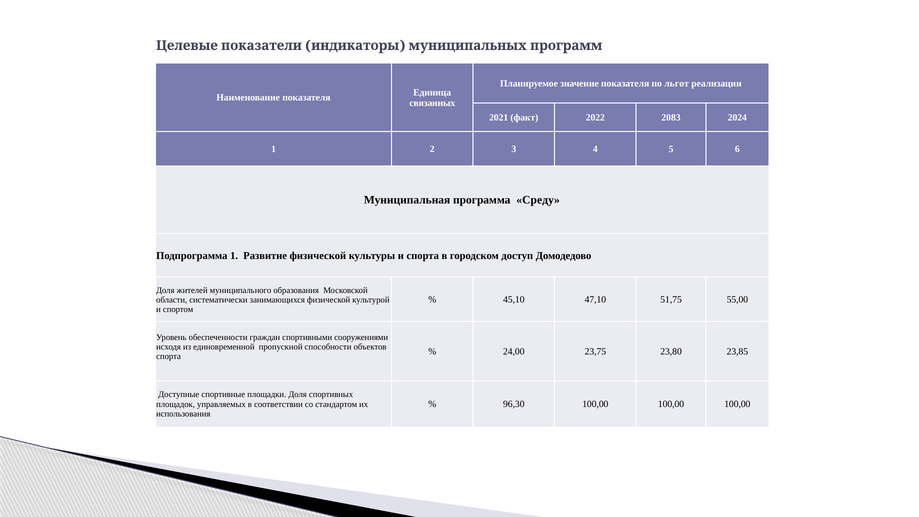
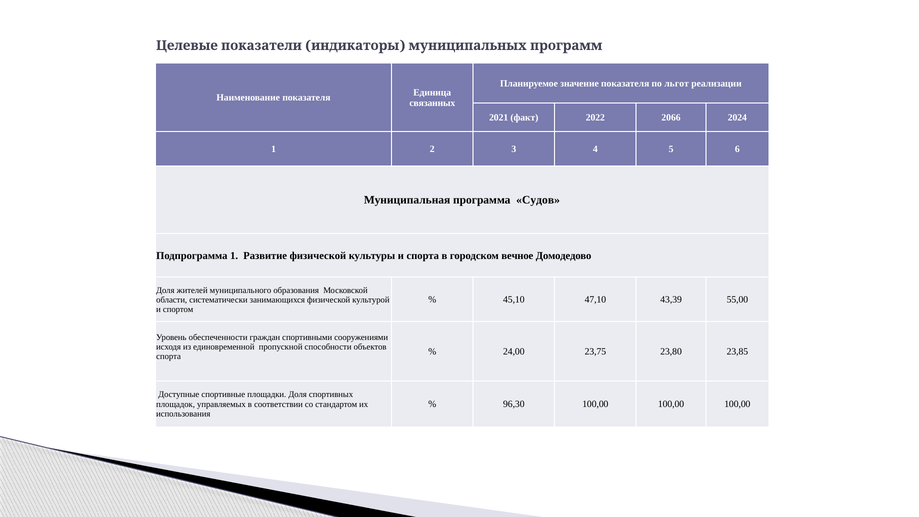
2083: 2083 -> 2066 (671, 118)
Среду: Среду -> Судов (538, 200)
доступ: доступ -> вечное (517, 256)
51,75: 51,75 -> 43,39 (671, 300)
